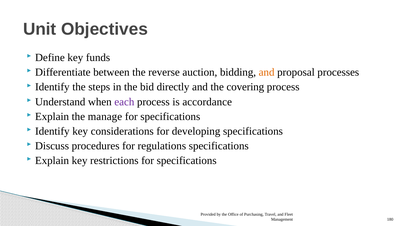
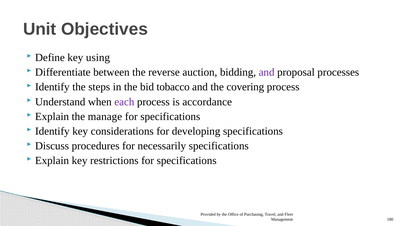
funds: funds -> using (98, 58)
and colour: orange -> purple (267, 72)
directly: directly -> tobacco (173, 87)
regulations: regulations -> necessarily (162, 146)
